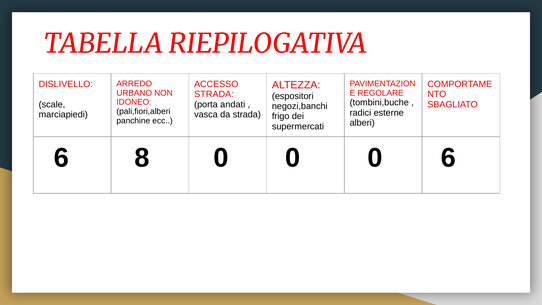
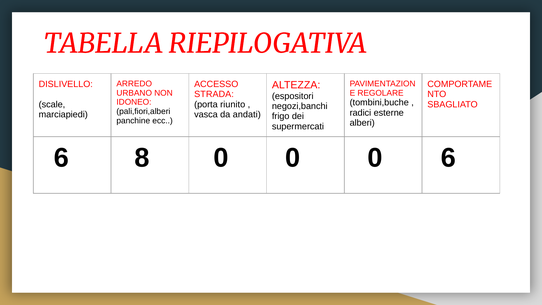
andati: andati -> riunito (233, 104)
da strada: strada -> andati (247, 115)
